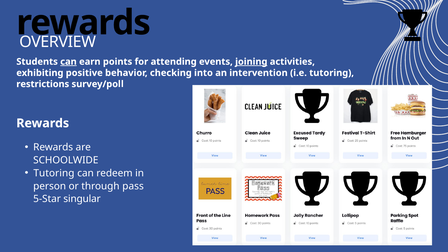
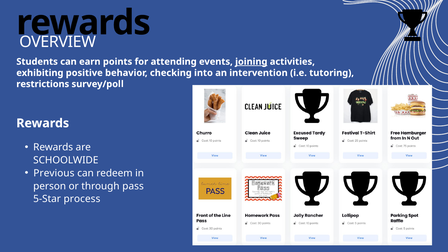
can underline: present -> none (68, 62)
Tutoring: Tutoring -> Previous (54, 173)
singular: singular -> process (82, 199)
